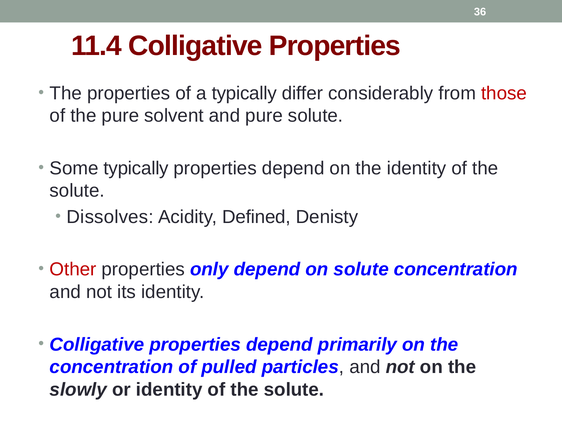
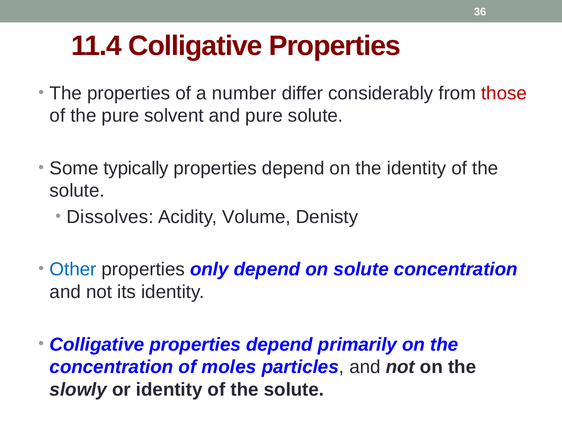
a typically: typically -> number (244, 93)
Defined: Defined -> Volume (256, 217)
Other colour: red -> blue (73, 269)
pulled: pulled -> moles (229, 367)
